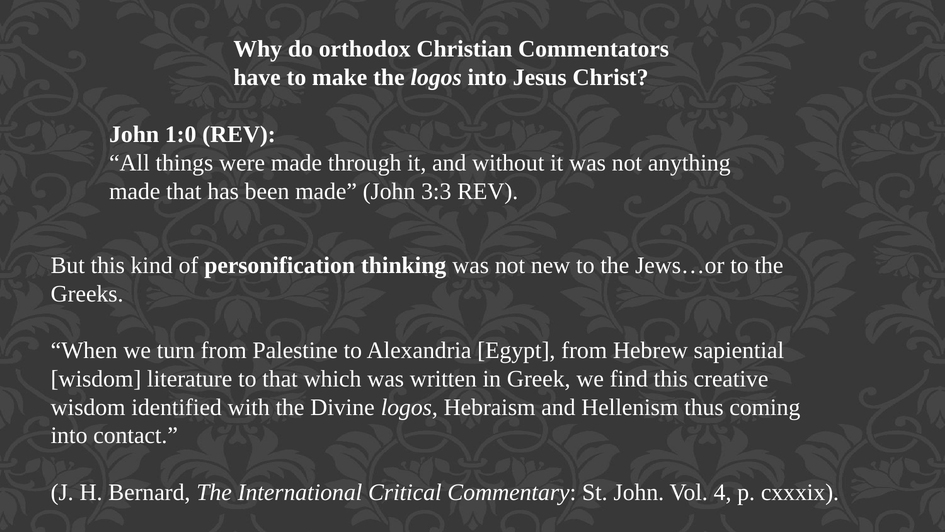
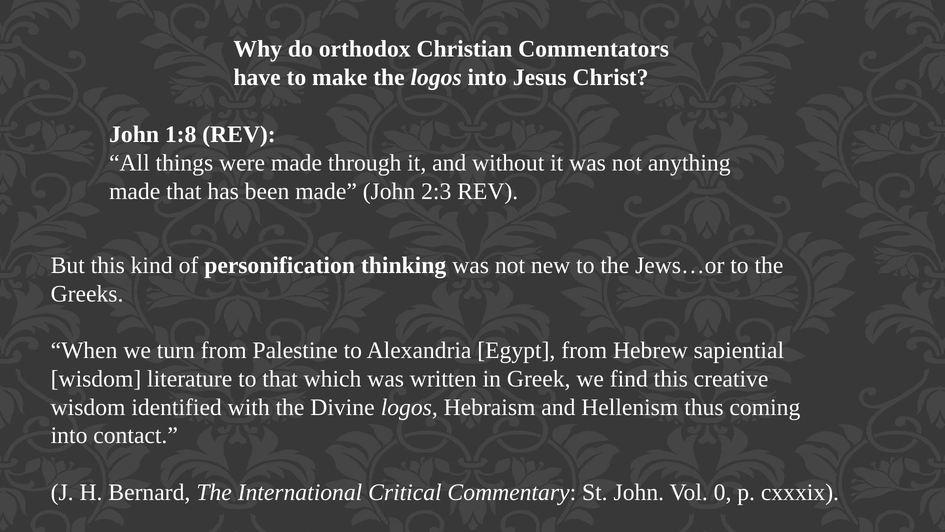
1:0: 1:0 -> 1:8 (181, 134)
3:3: 3:3 -> 2:3 (436, 191)
4: 4 -> 0 (723, 492)
